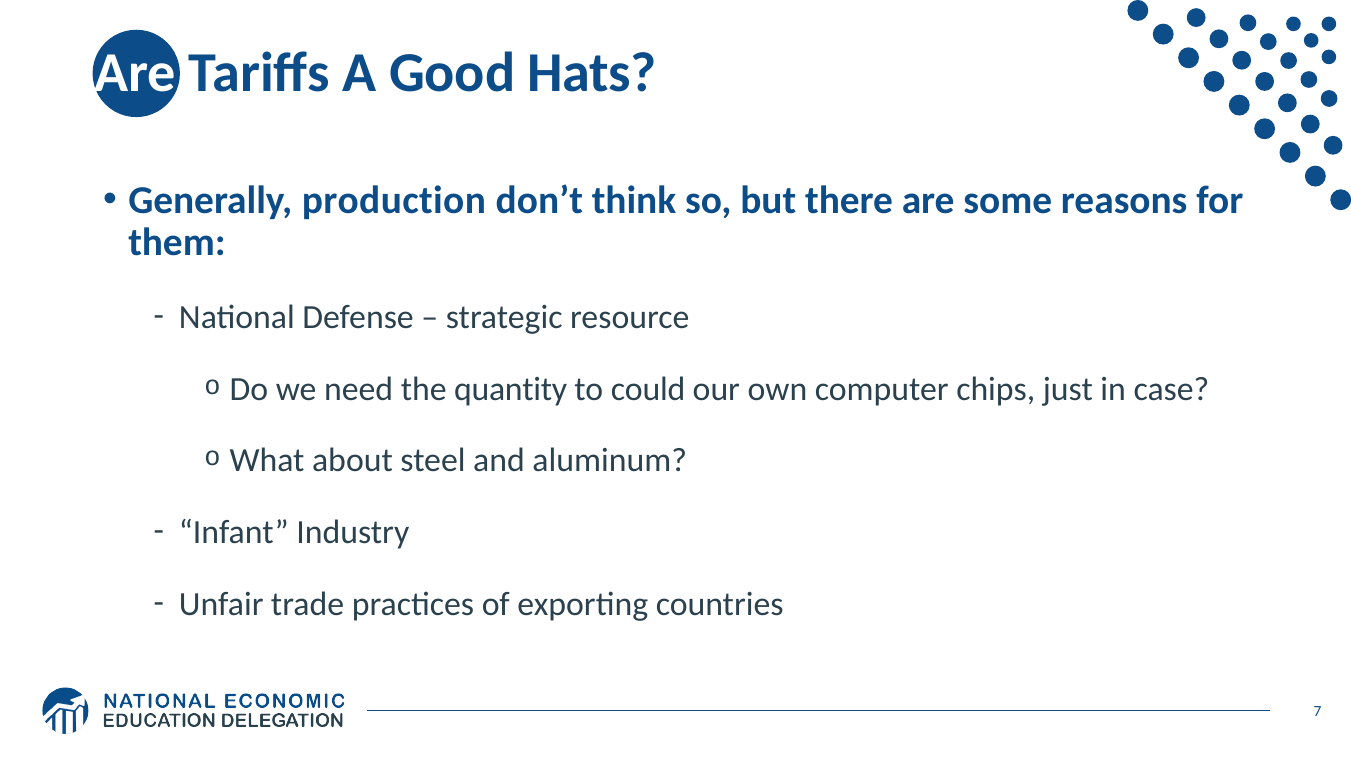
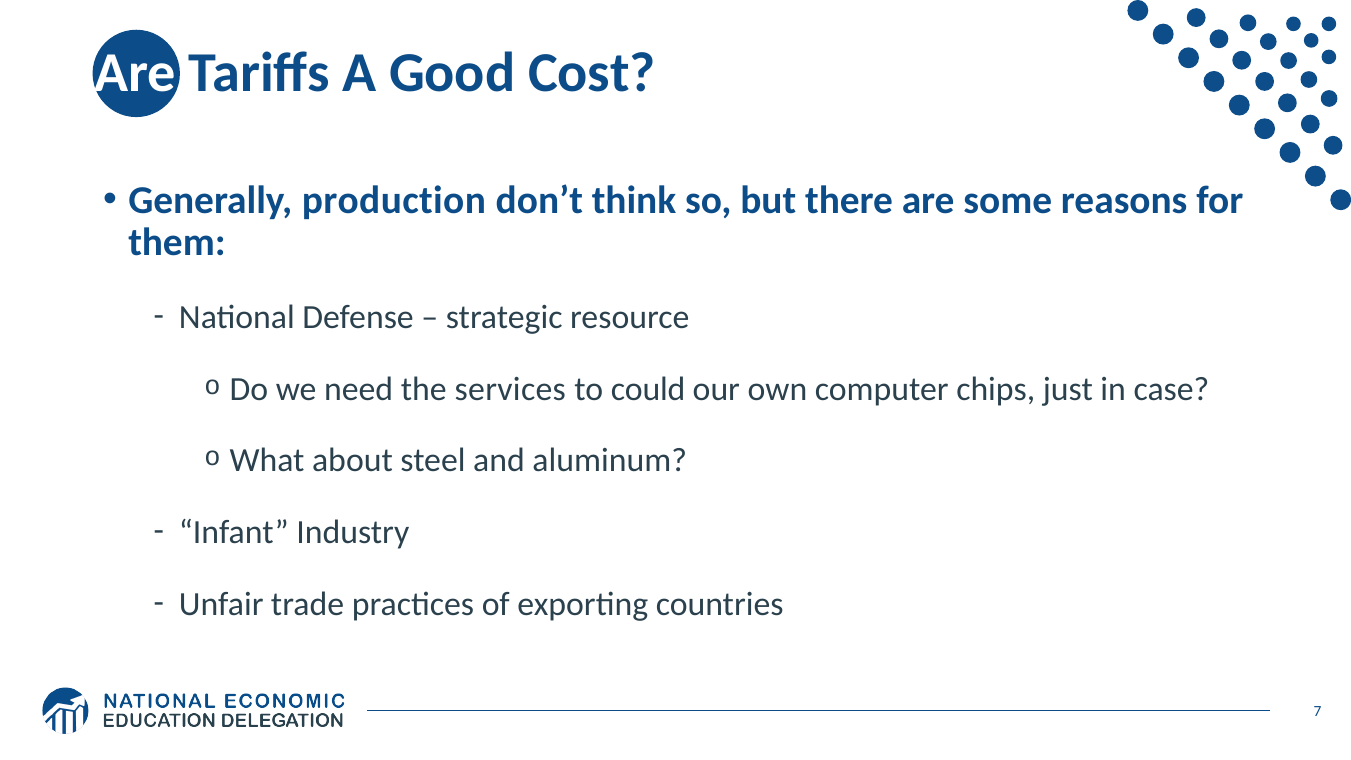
Hats: Hats -> Cost (592, 73)
quantity: quantity -> services (510, 389)
